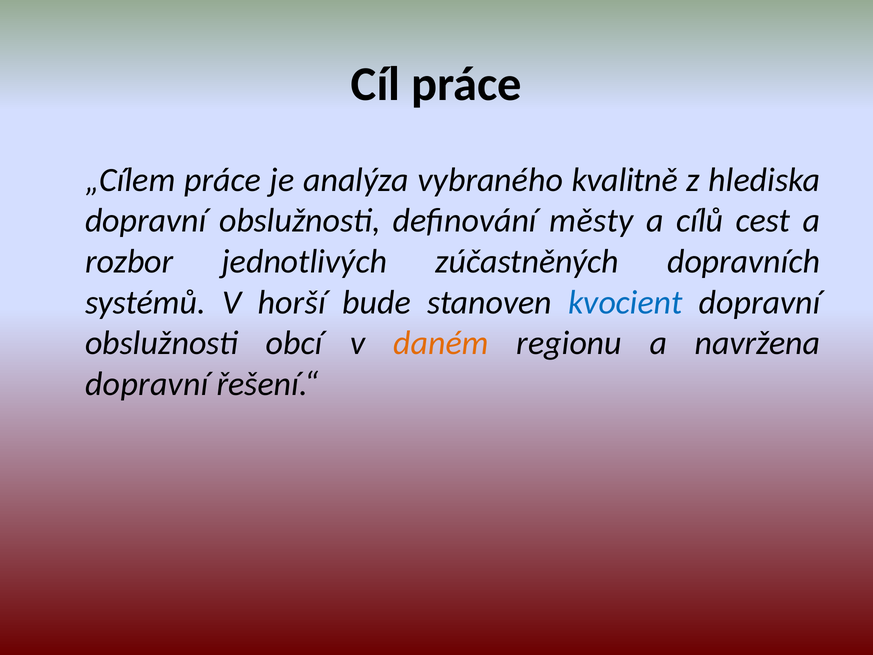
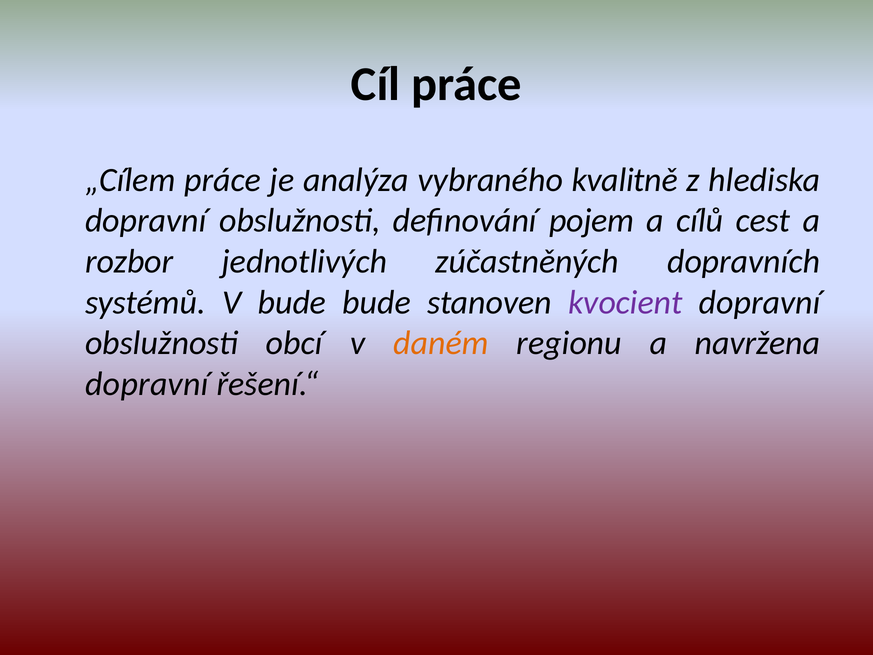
městy: městy -> pojem (592, 221)
V horší: horší -> bude (292, 302)
kvocient colour: blue -> purple (625, 302)
